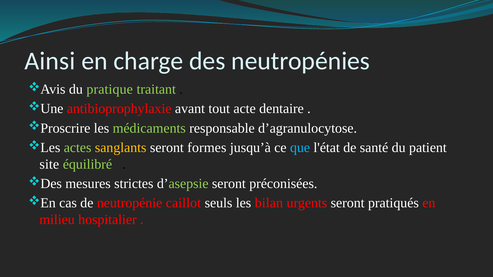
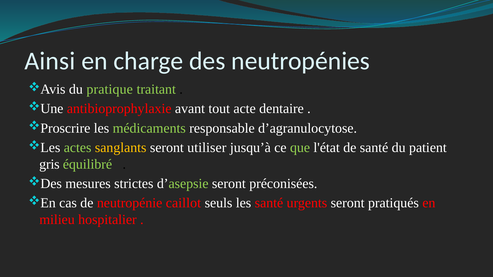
formes: formes -> utiliser (207, 148)
que colour: light blue -> light green (300, 148)
site: site -> gris (49, 164)
les bilan: bilan -> santé (269, 203)
